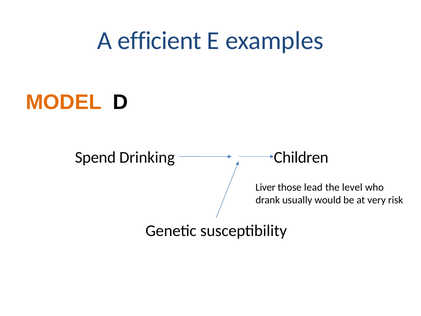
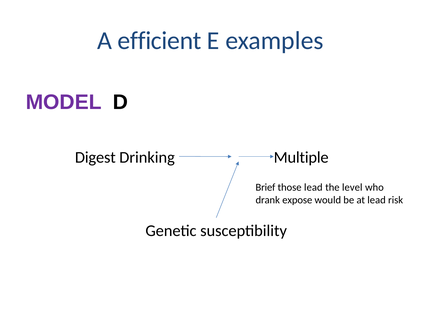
MODEL colour: orange -> purple (64, 102)
Spend: Spend -> Digest (95, 157)
Children: Children -> Multiple (301, 157)
Liver: Liver -> Brief (265, 187)
usually: usually -> expose (297, 200)
at very: very -> lead (377, 200)
